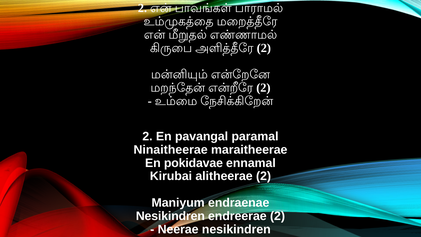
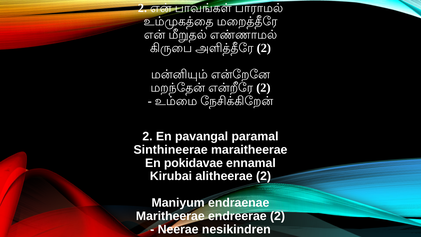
Ninaitheerae: Ninaitheerae -> Sinthineerae (171, 150)
Nesikindren: Nesikindren -> Maritheerae (170, 216)
